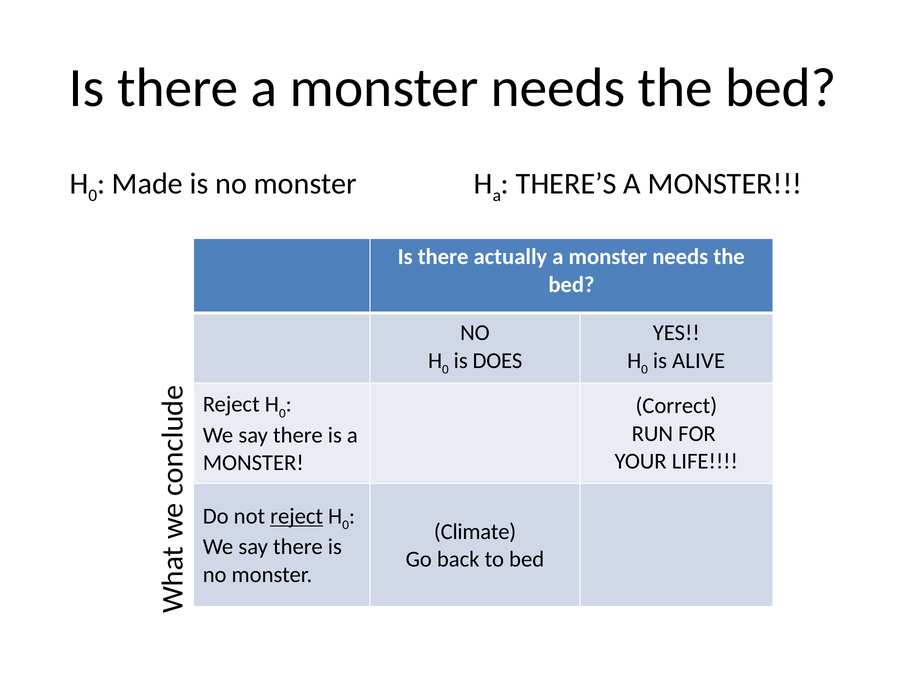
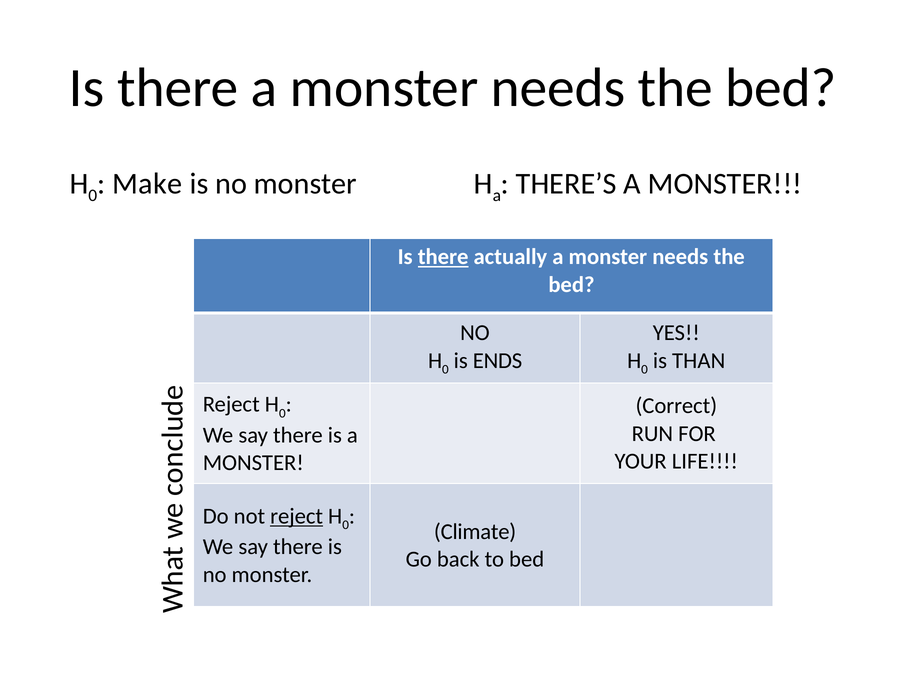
Made: Made -> Make (147, 183)
there underline: none -> present (443, 257)
DOES: DOES -> ENDS (497, 360)
ALIVE: ALIVE -> THAN (699, 360)
